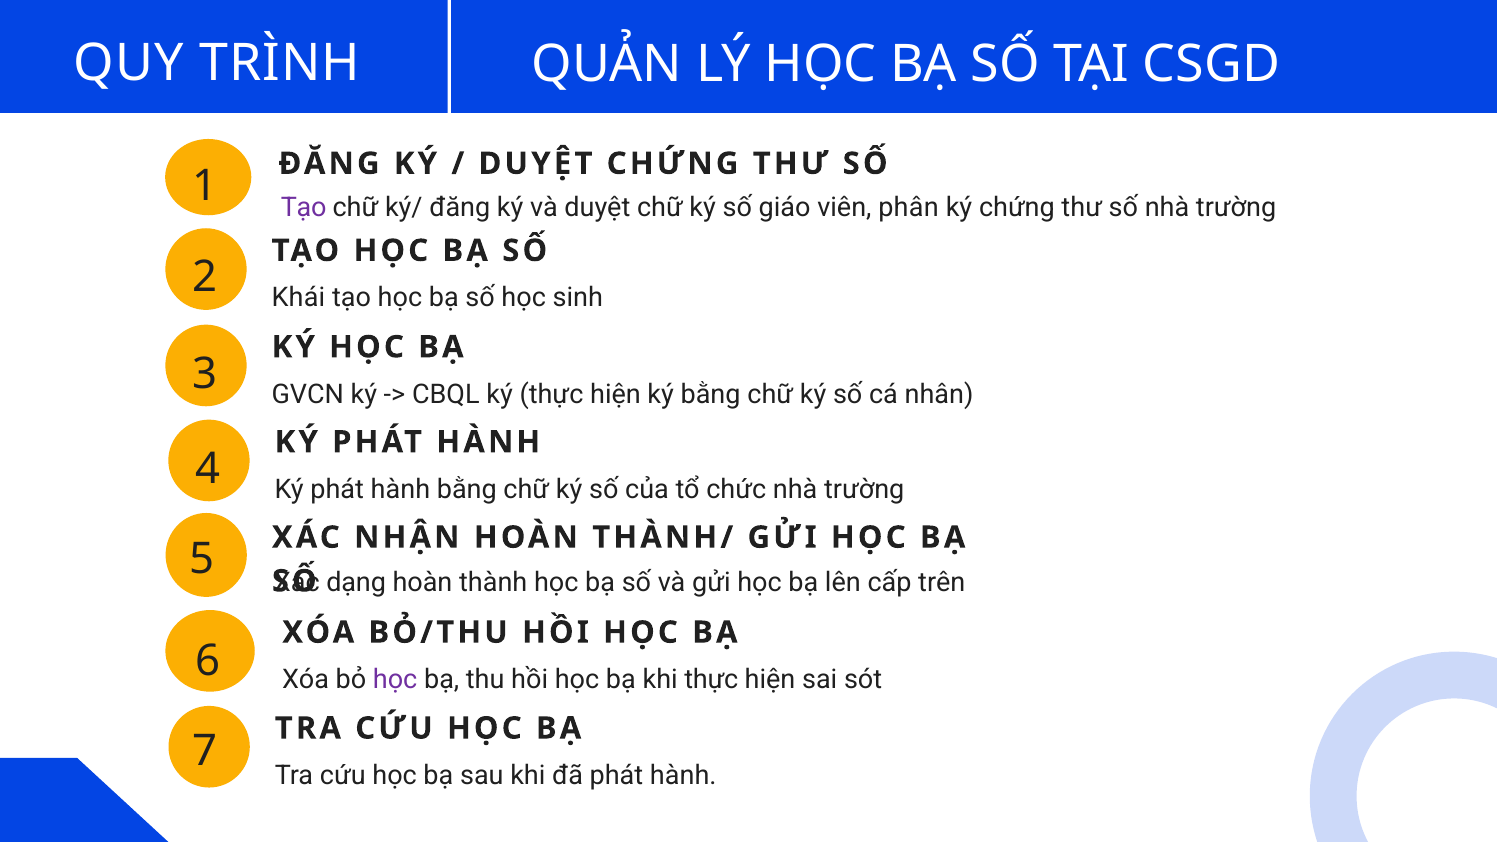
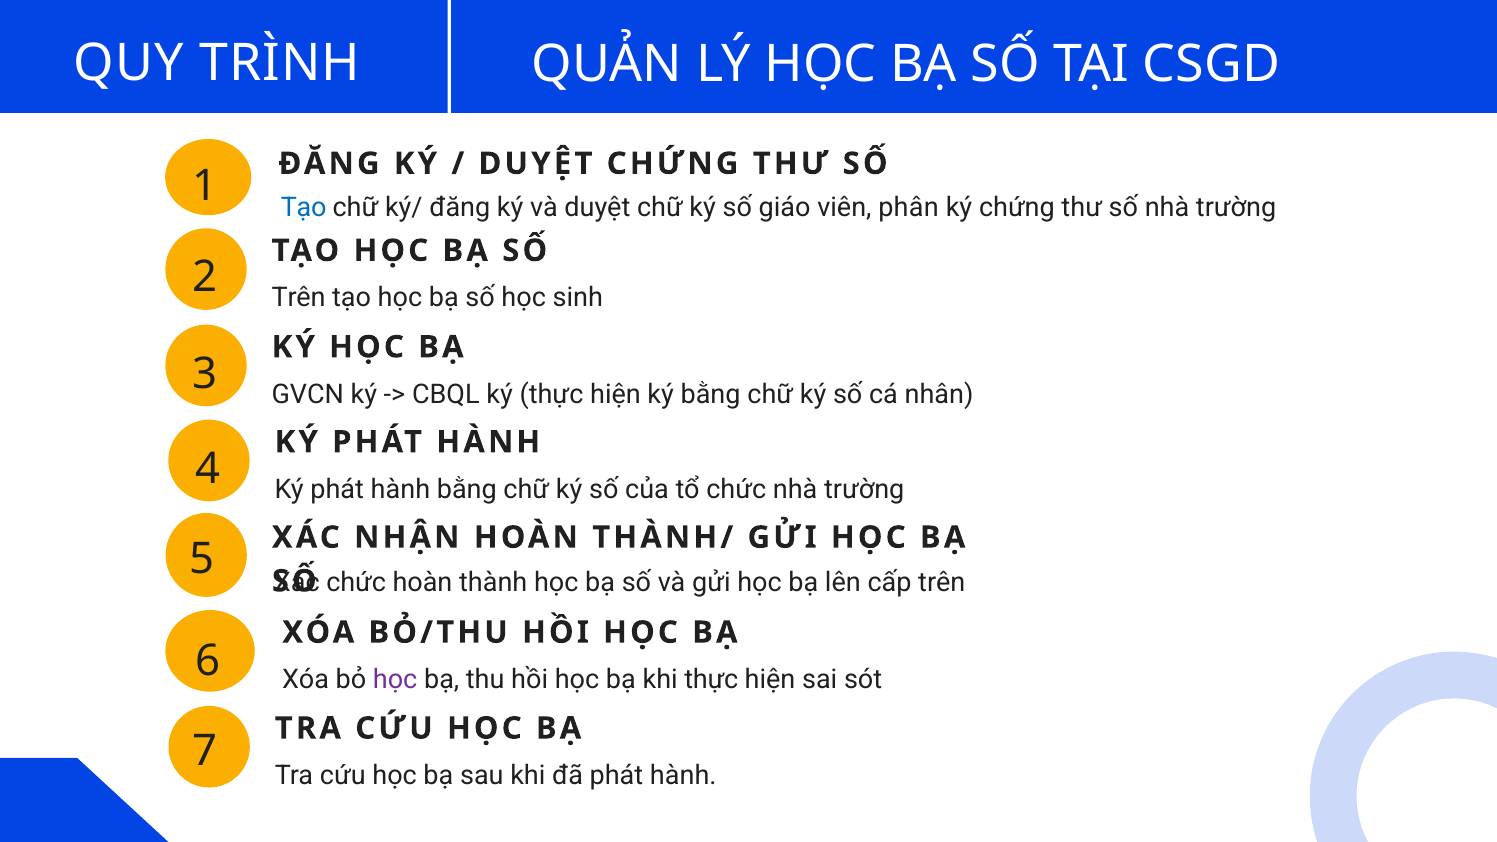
Tạo colour: purple -> blue (304, 207)
Khái: Khái -> Trên (299, 298)
dạng: dạng -> chức (356, 583)
